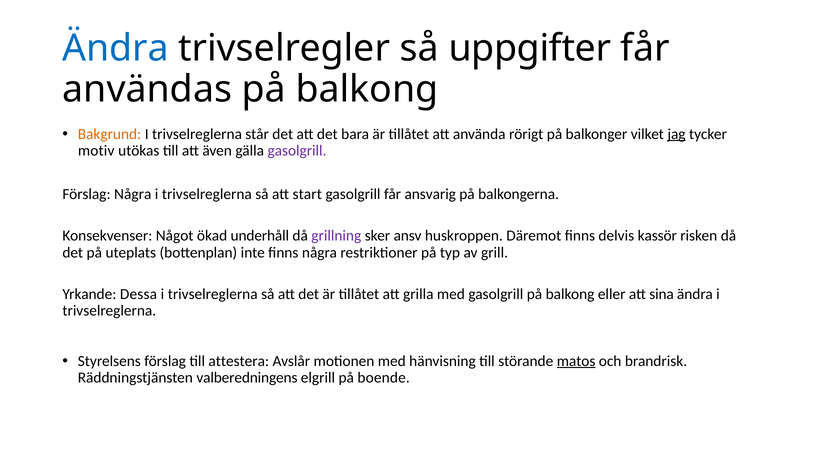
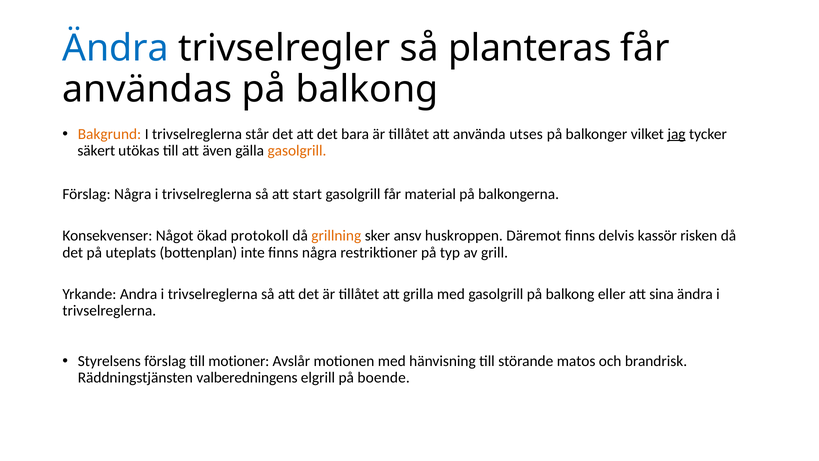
uppgifter: uppgifter -> planteras (530, 49)
rörigt: rörigt -> utses (526, 134)
motiv: motiv -> säkert (96, 151)
gasolgrill colour: purple -> orange (297, 151)
ansvarig: ansvarig -> material (430, 194)
underhåll: underhåll -> protokoll (260, 236)
grillning colour: purple -> orange (336, 236)
Dessa: Dessa -> Andra (139, 294)
attestera: attestera -> motioner (239, 361)
matos underline: present -> none (576, 361)
